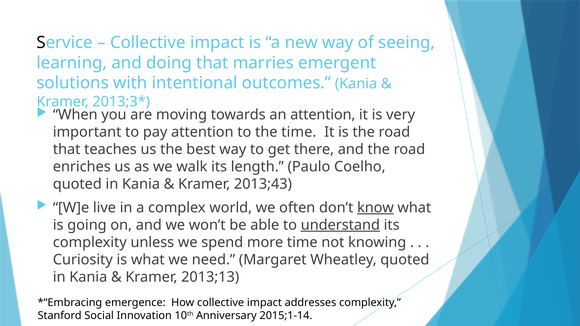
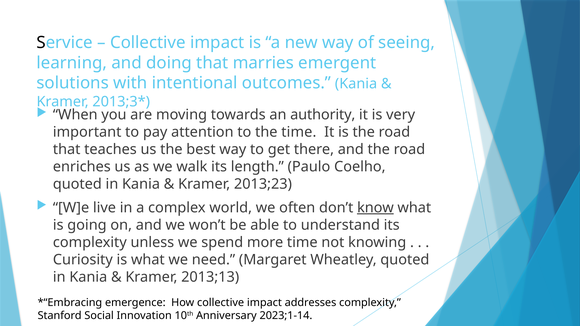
an attention: attention -> authority (323, 115)
2013;43: 2013;43 -> 2013;23 (263, 184)
understand underline: present -> none (340, 225)
2015;1-14: 2015;1-14 -> 2023;1-14 (286, 316)
